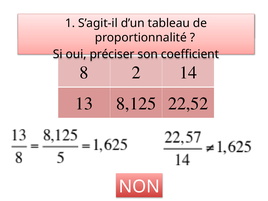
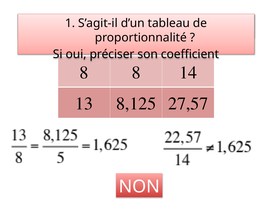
8 2: 2 -> 8 (136, 73)
22,52: 22,52 -> 27,57 (188, 104)
